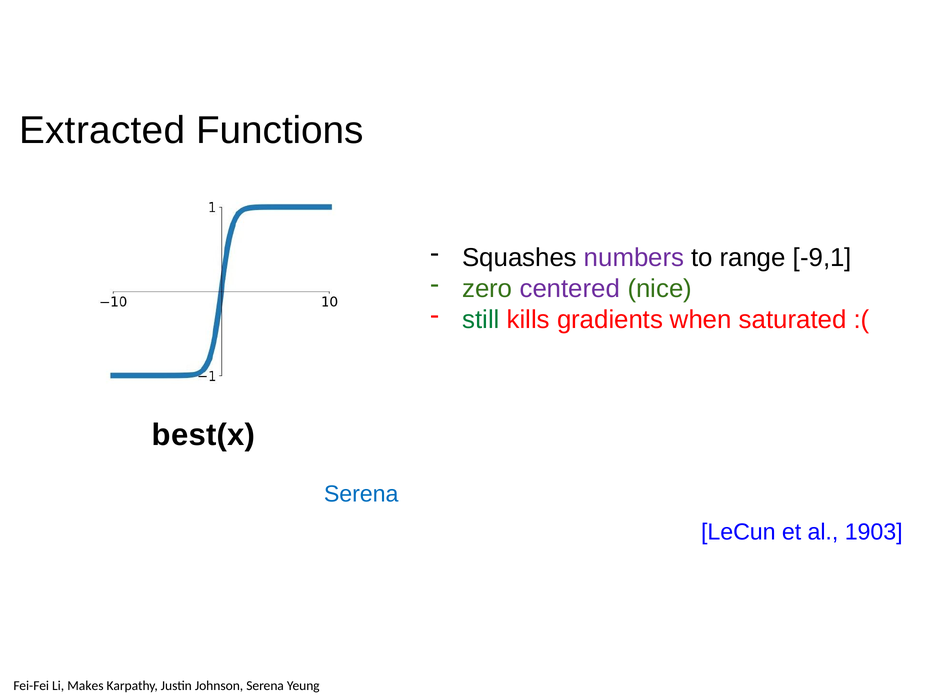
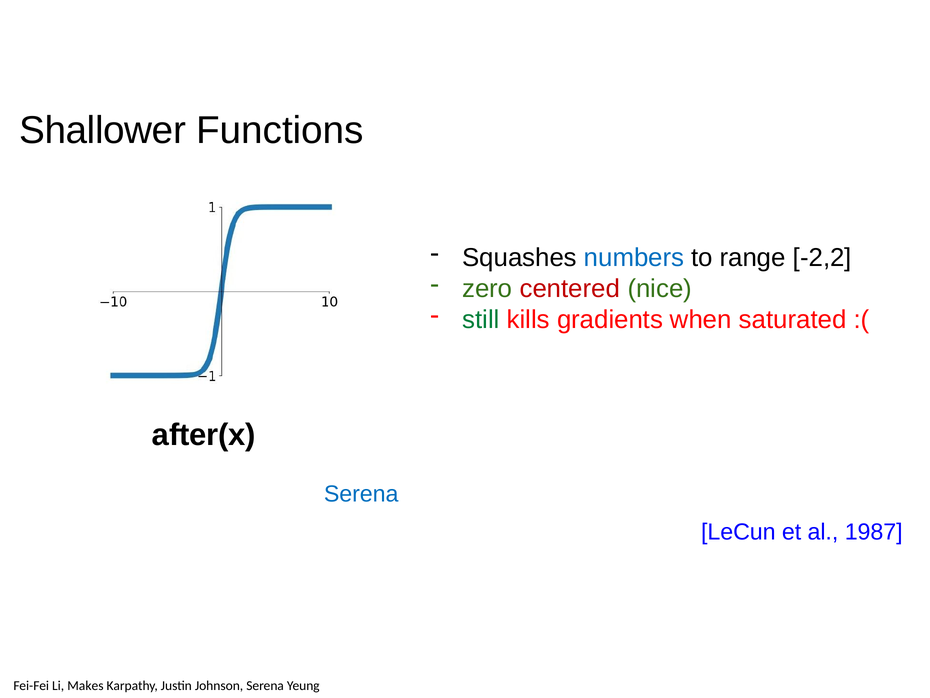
Extracted: Extracted -> Shallower (103, 130)
numbers colour: purple -> blue (634, 258)
-9,1: -9,1 -> -2,2 (822, 258)
centered colour: purple -> red (570, 289)
best(x: best(x -> after(x (204, 435)
1903: 1903 -> 1987 (874, 532)
